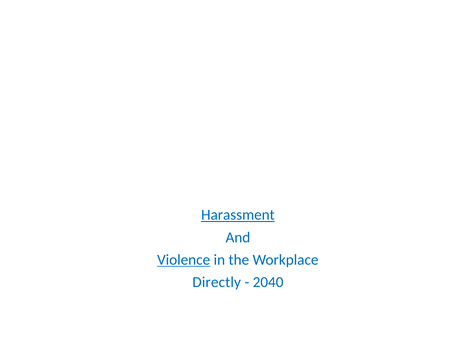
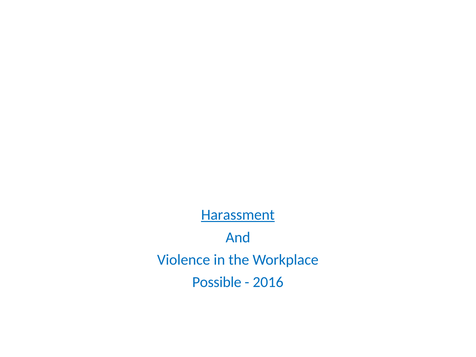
Violence underline: present -> none (184, 260)
Directly: Directly -> Possible (217, 282)
2040: 2040 -> 2016 (268, 282)
